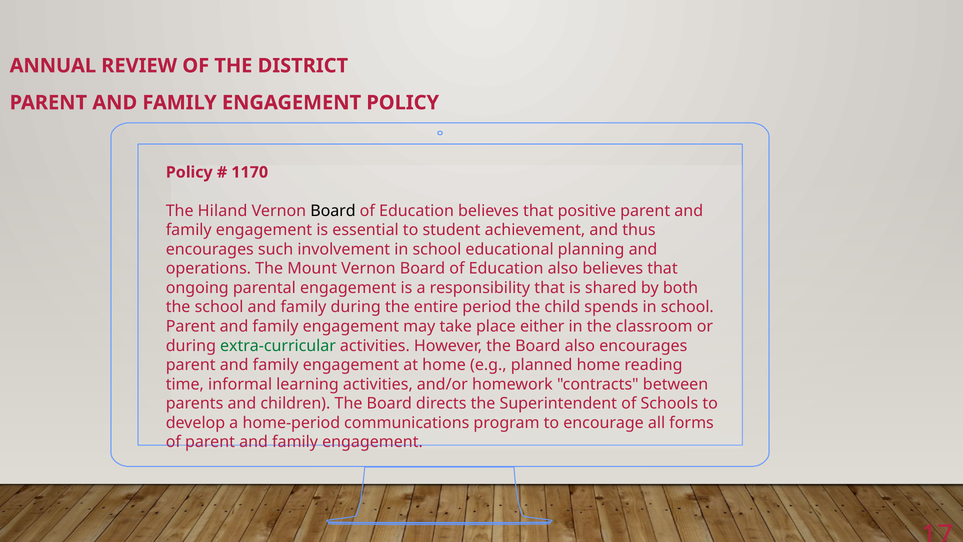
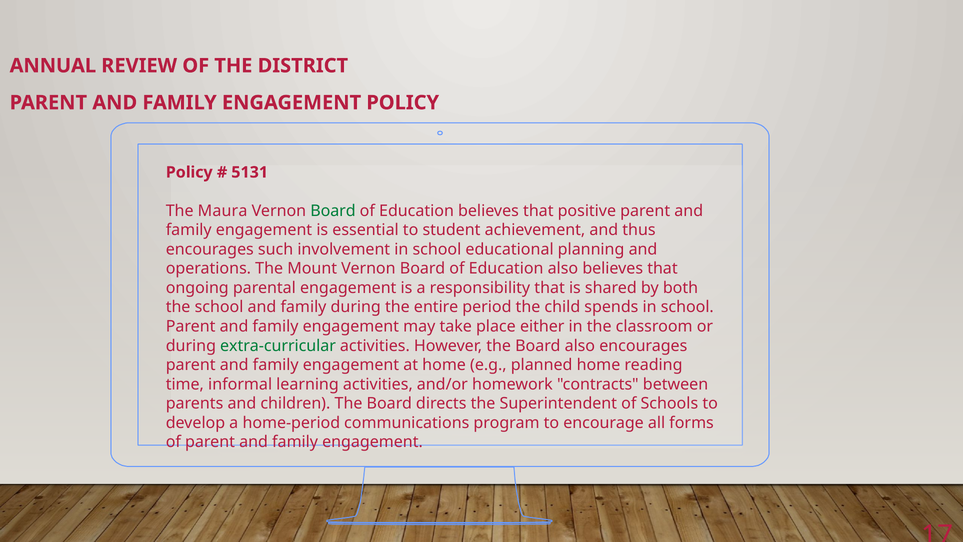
1170: 1170 -> 5131 (250, 172)
Hiland: Hiland -> Maura (223, 211)
Board colour: black -> green (333, 211)
